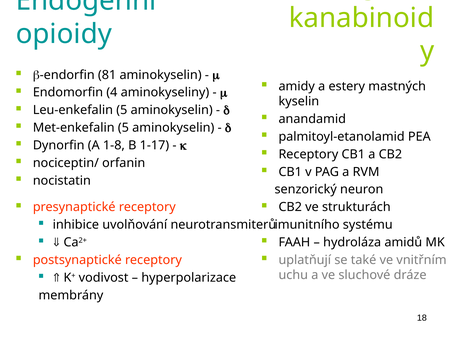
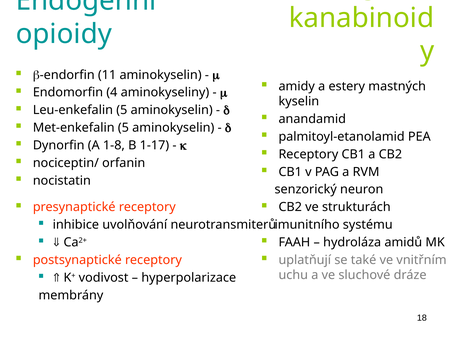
81: 81 -> 11 (107, 75)
